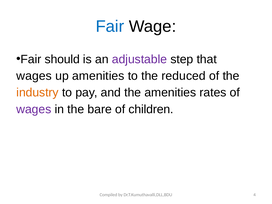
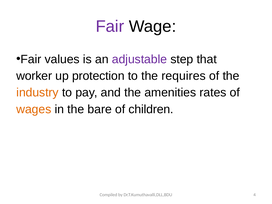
Fair colour: blue -> purple (110, 26)
should: should -> values (62, 59)
wages: wages -> worker (34, 76)
up amenities: amenities -> protection (98, 76)
reduced: reduced -> requires (184, 76)
wages colour: purple -> orange (34, 109)
